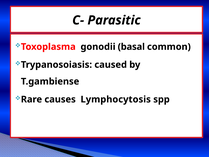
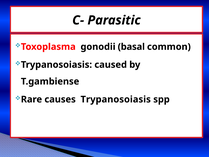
causes Lymphocytosis: Lymphocytosis -> Trypanosoiasis (116, 99)
